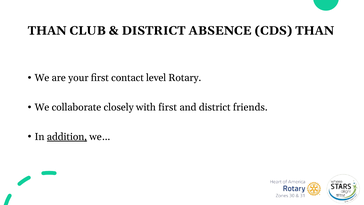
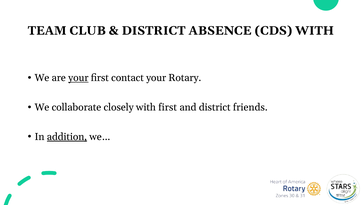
THAN: THAN -> TEAM (47, 31)
CDS THAN: THAN -> WITH (315, 31)
your underline: none -> present (78, 78)
contact level: level -> your (156, 78)
